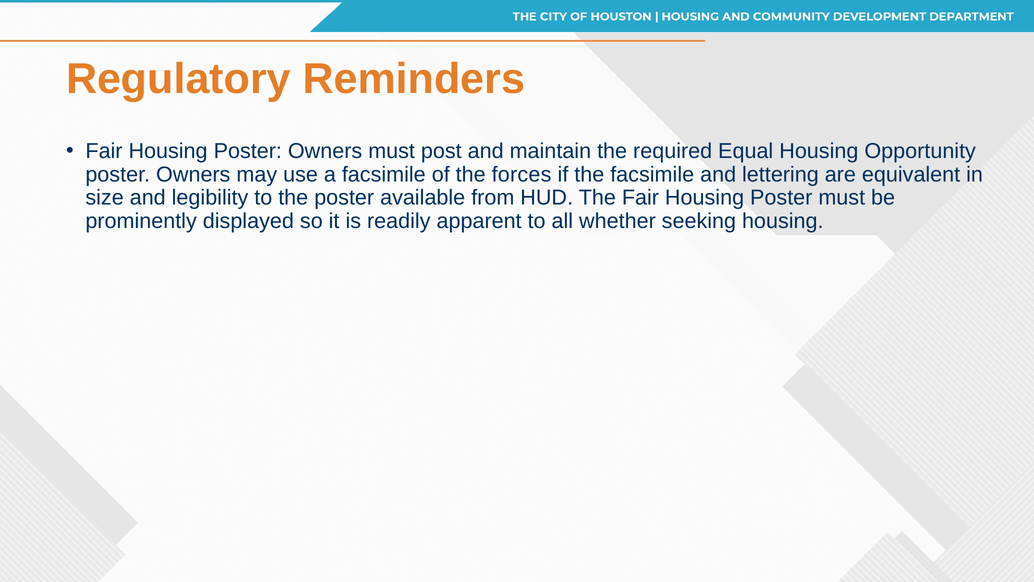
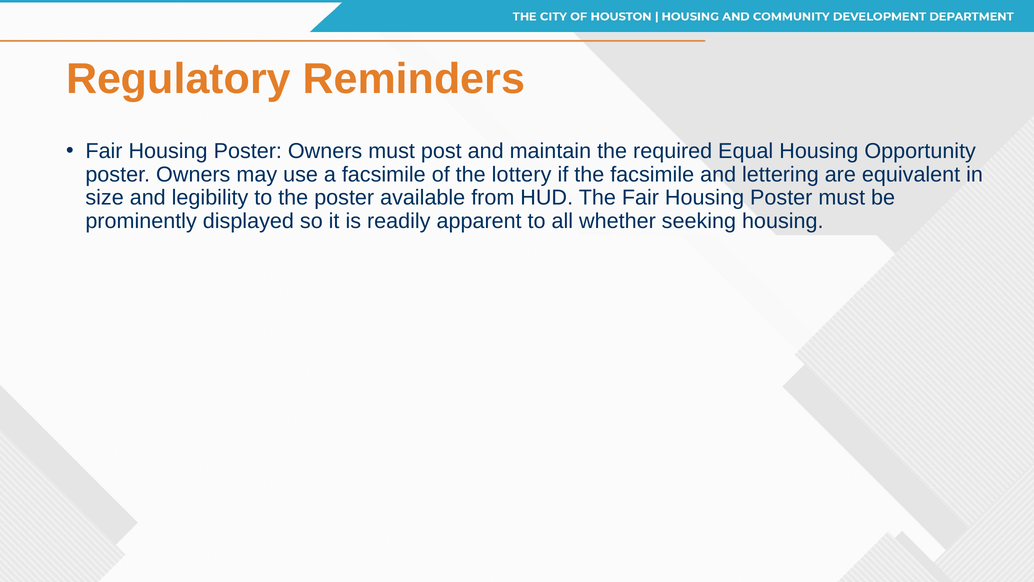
forces: forces -> lottery (522, 174)
